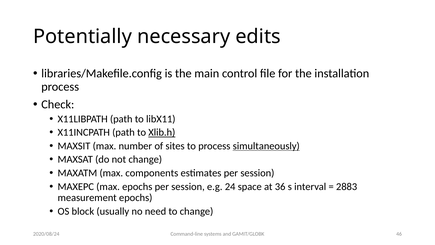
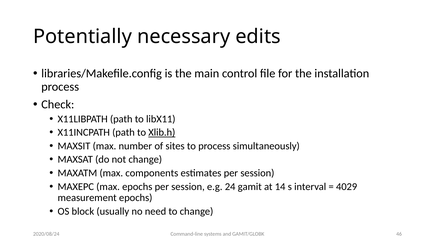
simultaneously underline: present -> none (266, 146)
space: space -> gamit (250, 186)
36: 36 -> 14 (280, 186)
2883: 2883 -> 4029 (347, 186)
